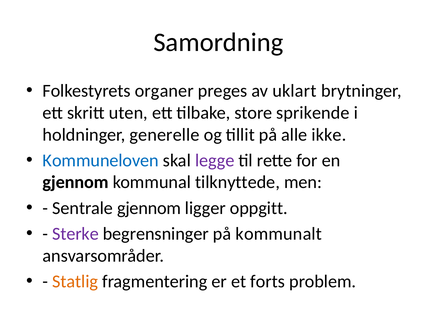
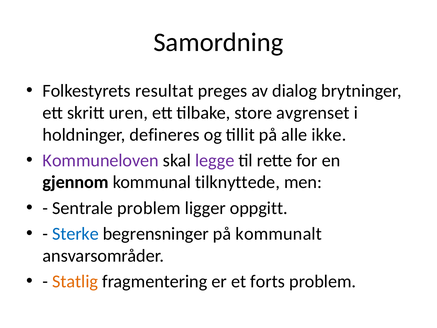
organer: organer -> resultat (164, 91)
uklart: uklart -> dialog (295, 91)
uten: uten -> uren (128, 113)
sprikende: sprikende -> avgrenset (313, 113)
generelle: generelle -> defineres (165, 135)
Kommuneloven colour: blue -> purple (101, 160)
Sentrale gjennom: gjennom -> problem (149, 208)
Sterke colour: purple -> blue (76, 234)
